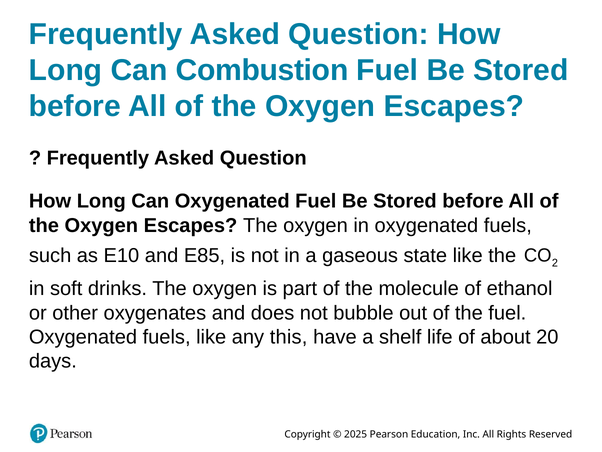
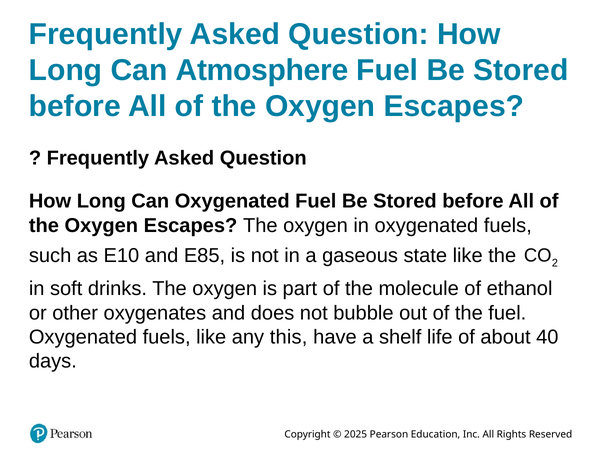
Combustion: Combustion -> Atmosphere (262, 70)
20: 20 -> 40 (547, 337)
